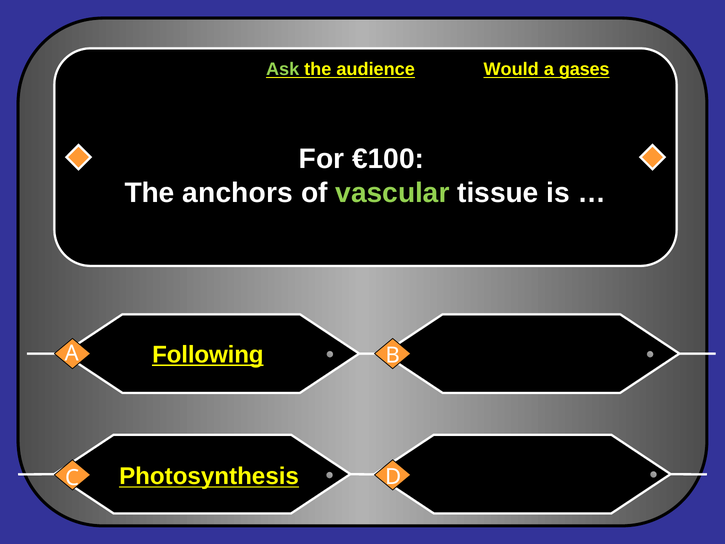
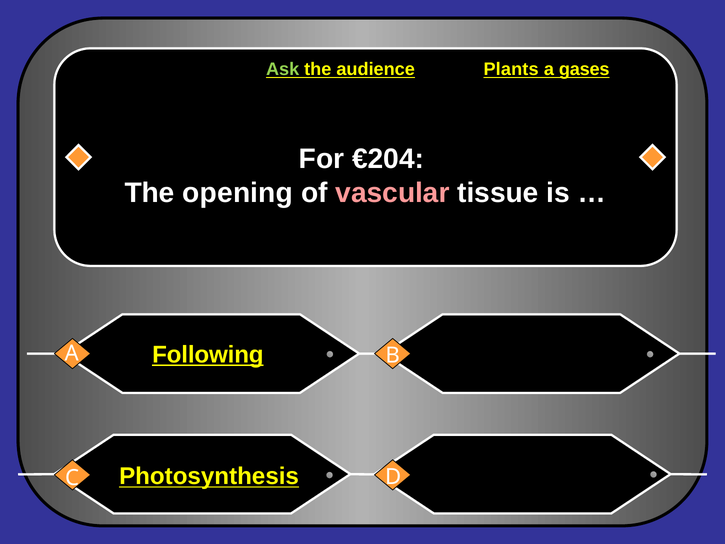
Would: Would -> Plants (511, 69)
€100: €100 -> €204 (388, 159)
anchors: anchors -> opening (238, 193)
vascular colour: light green -> pink (392, 193)
